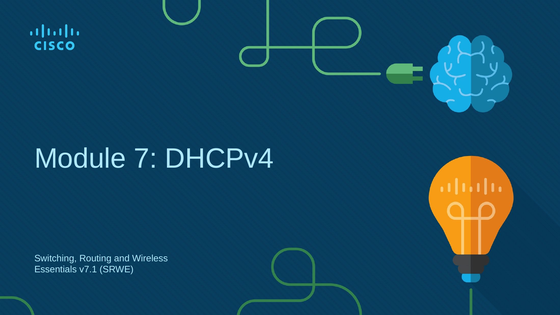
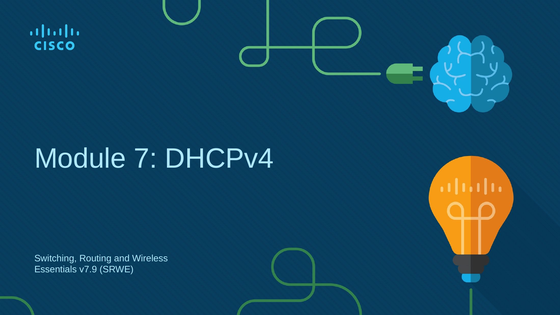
v7.1: v7.1 -> v7.9 (88, 270)
